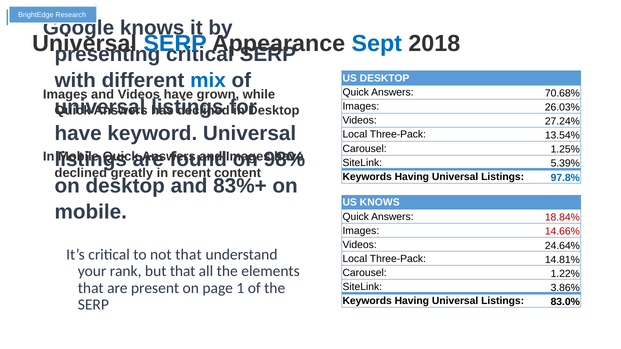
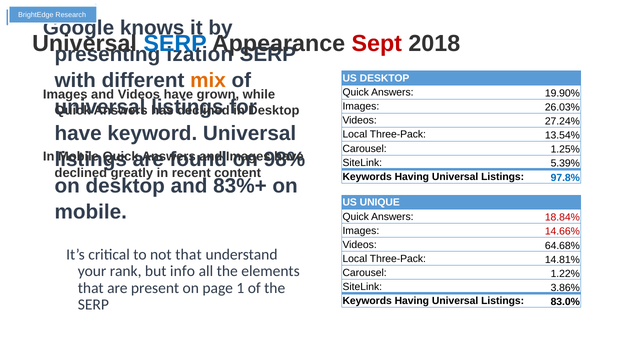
Sept colour: blue -> red (377, 43)
critical: critical -> ization (200, 54)
mix colour: blue -> orange (208, 81)
70.68%: 70.68% -> 19.90% (562, 93)
US KNOWS: KNOWS -> UNIQUE (380, 203)
24.64%: 24.64% -> 64.68% (562, 246)
but that: that -> info (183, 272)
